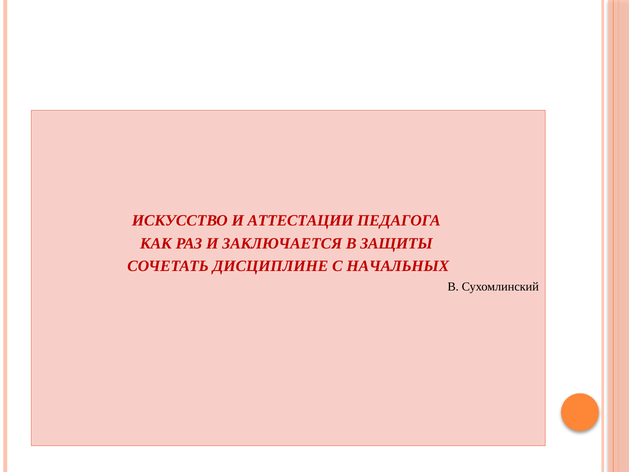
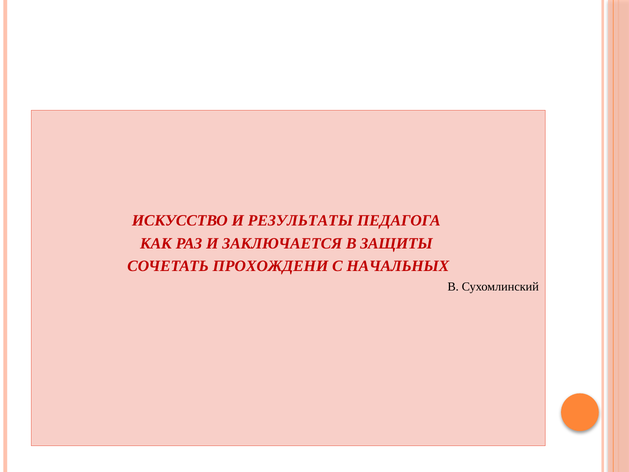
АТТЕСТАЦИИ: АТТЕСТАЦИИ -> РЕЗУЛЬТАТЫ (300, 221)
ДИСЦИПЛИНЕ: ДИСЦИПЛИНЕ -> ПРОХОЖДЕНИ (270, 266)
